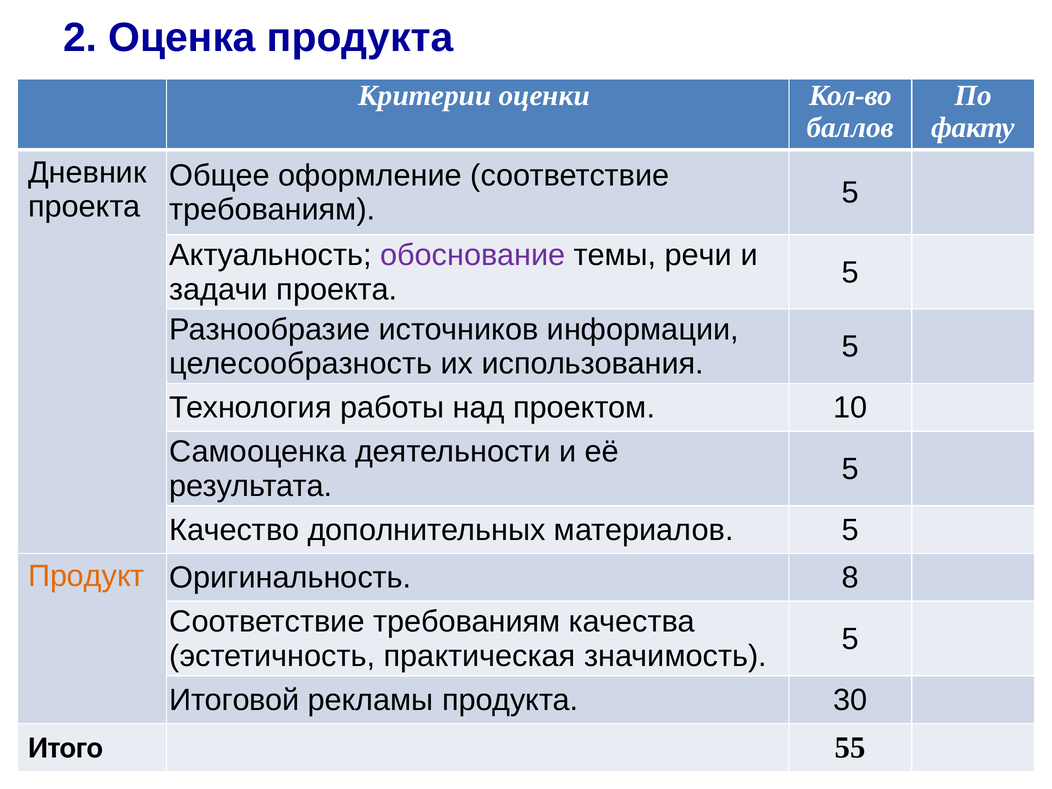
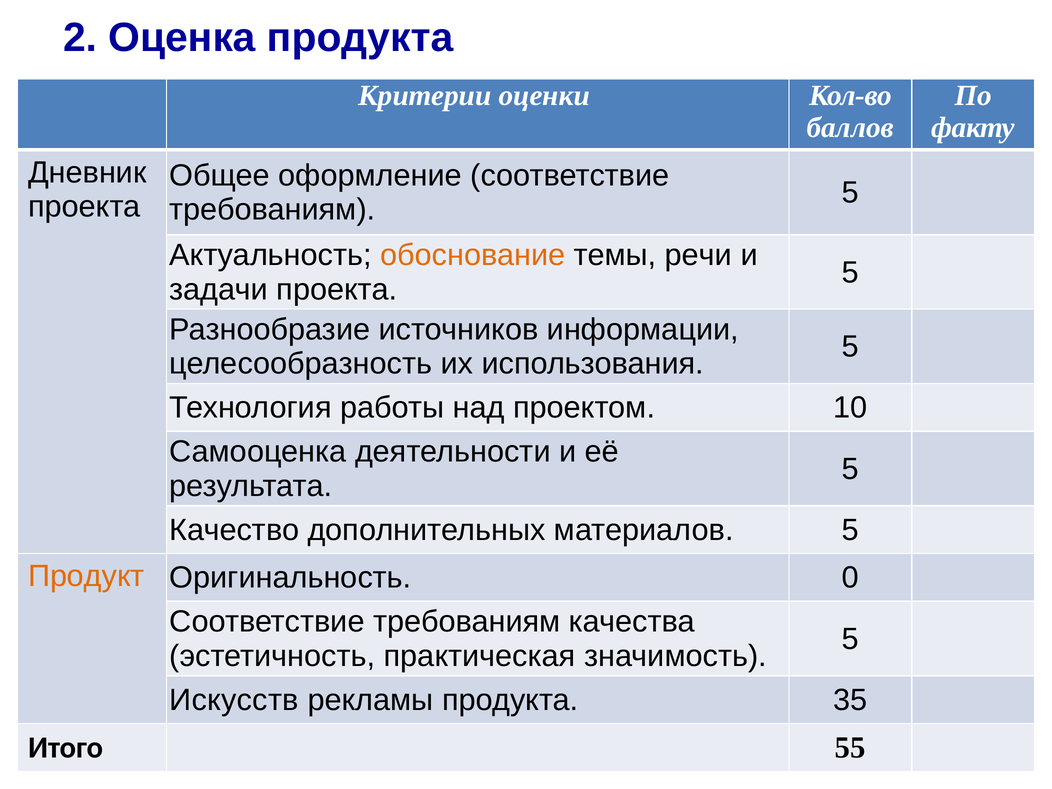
обоснование colour: purple -> orange (473, 255)
8: 8 -> 0 (850, 578)
Итоговой: Итоговой -> Искусств (234, 700)
30: 30 -> 35 (850, 700)
